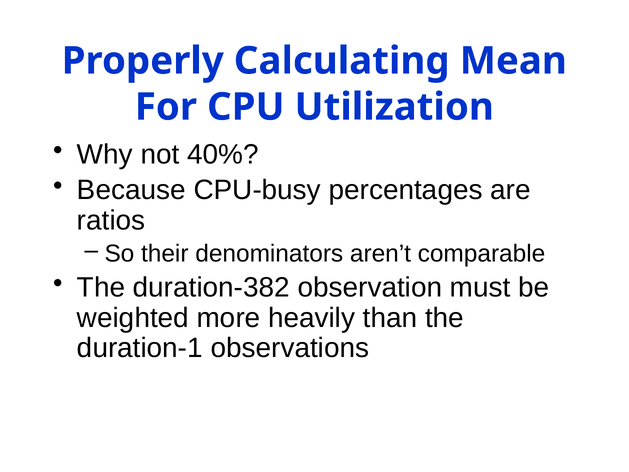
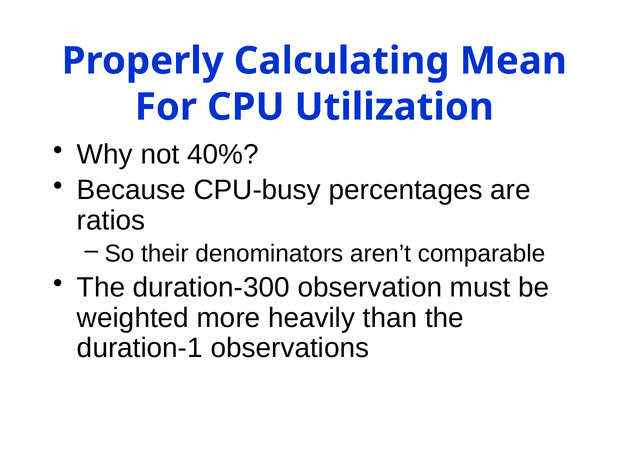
duration-382: duration-382 -> duration-300 (211, 287)
